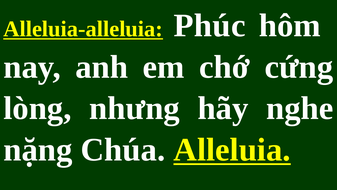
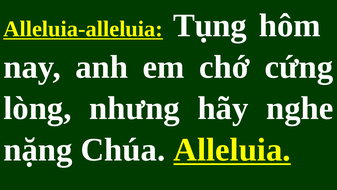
Phúc: Phúc -> Tụng (210, 26)
